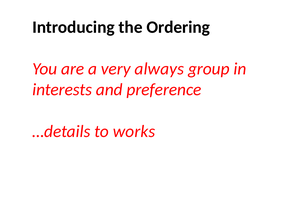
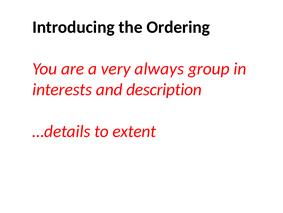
preference: preference -> description (164, 89)
works: works -> extent (134, 131)
